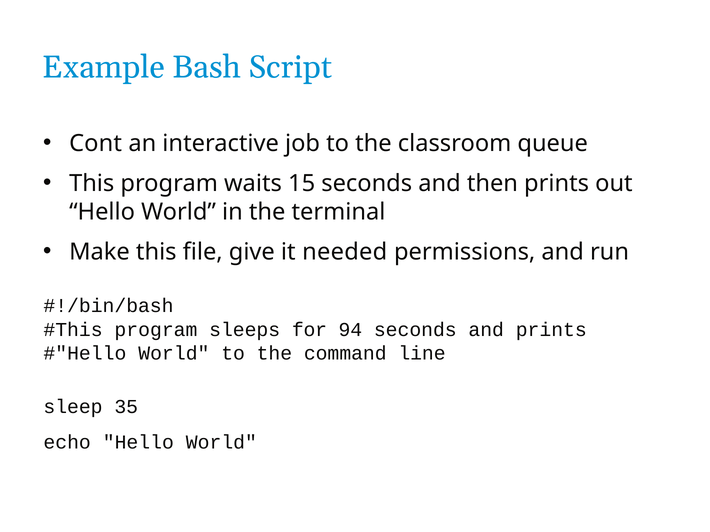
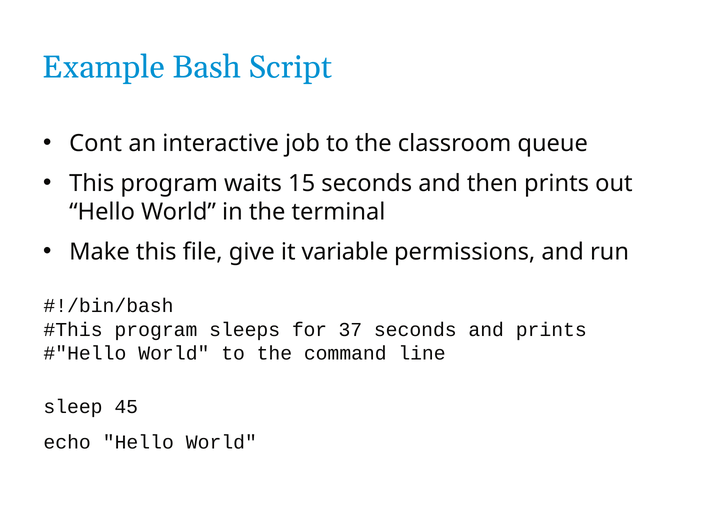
needed: needed -> variable (345, 252)
94: 94 -> 37 (350, 330)
35: 35 -> 45 (126, 407)
